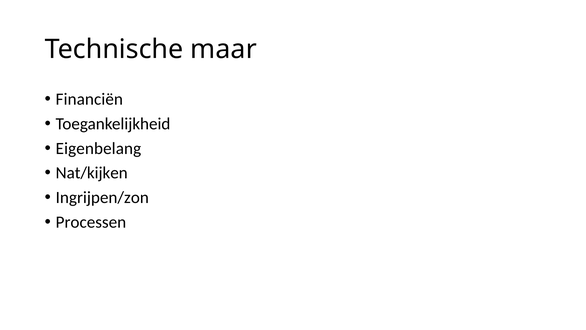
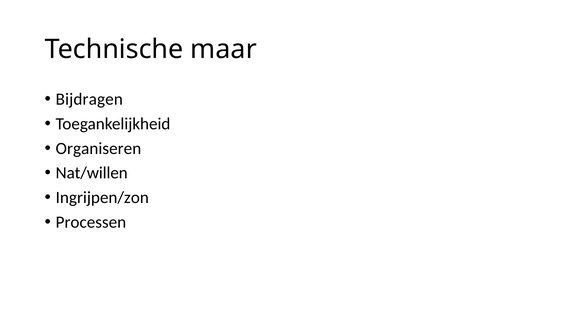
Financiën: Financiën -> Bijdragen (89, 99)
Eigenbelang: Eigenbelang -> Organiseren (98, 148)
Nat/kijken: Nat/kijken -> Nat/willen (92, 173)
